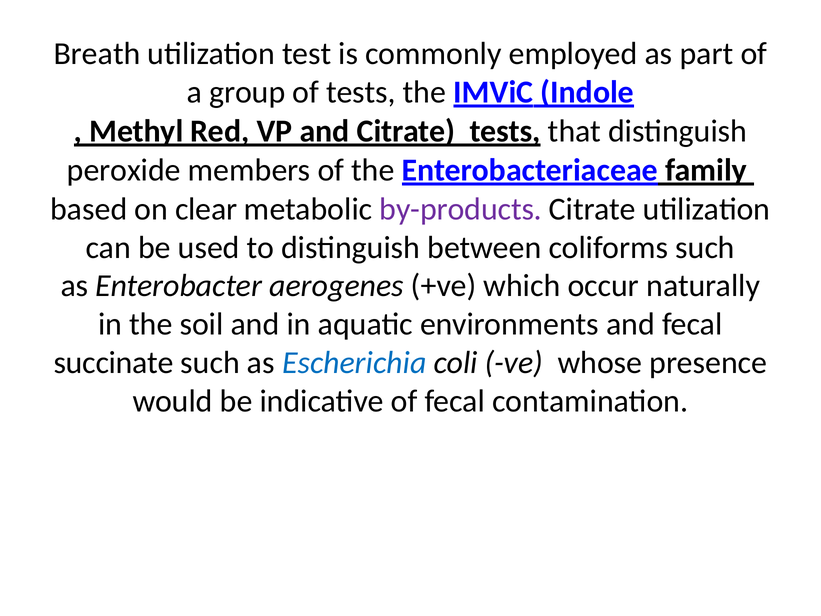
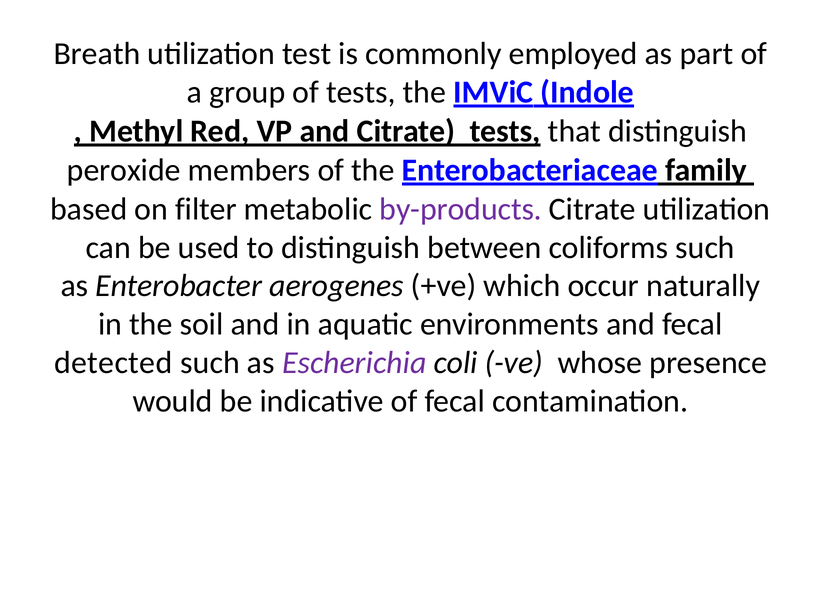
clear: clear -> filter (206, 209)
succinate: succinate -> detected (113, 362)
Escherichia colour: blue -> purple (354, 362)
